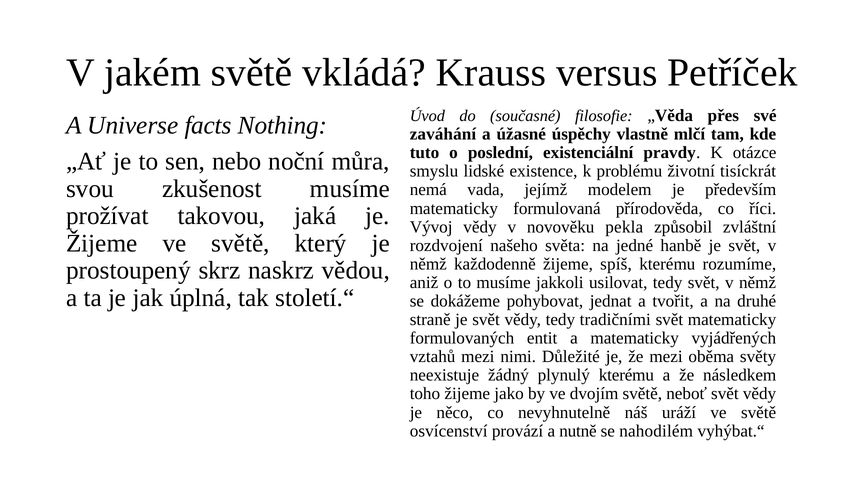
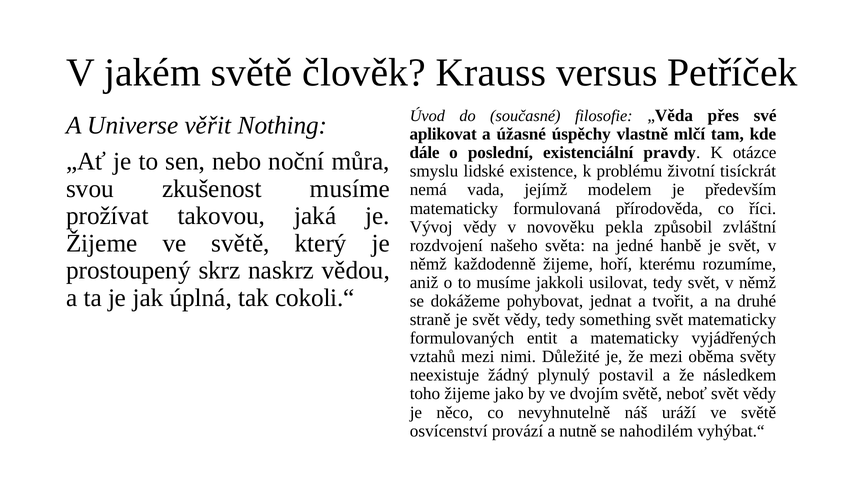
vkládá: vkládá -> člověk (364, 73)
facts: facts -> věřit (208, 125)
zaváhání: zaváhání -> aplikovat (443, 134)
tuto: tuto -> dále (425, 153)
spíš: spíš -> hoří (616, 264)
století.“: století.“ -> cokoli.“ (315, 298)
tradičními: tradičními -> something (615, 319)
plynulý kterému: kterému -> postavil (626, 375)
